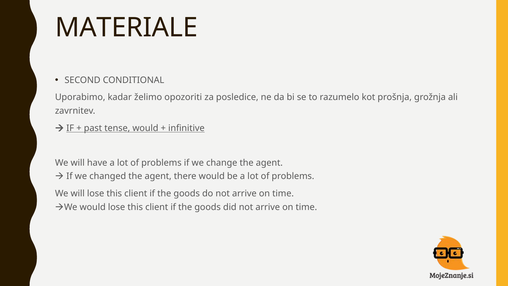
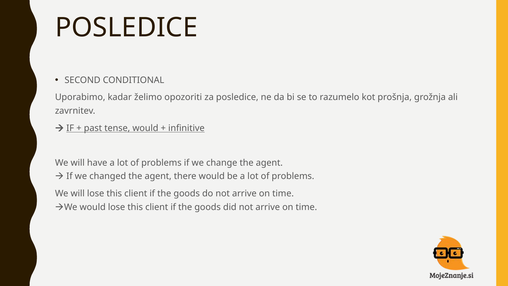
MATERIALE: MATERIALE -> POSLEDICE (126, 28)
